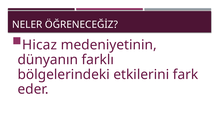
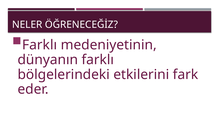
Hicaz: Hicaz -> Farklı (40, 45)
